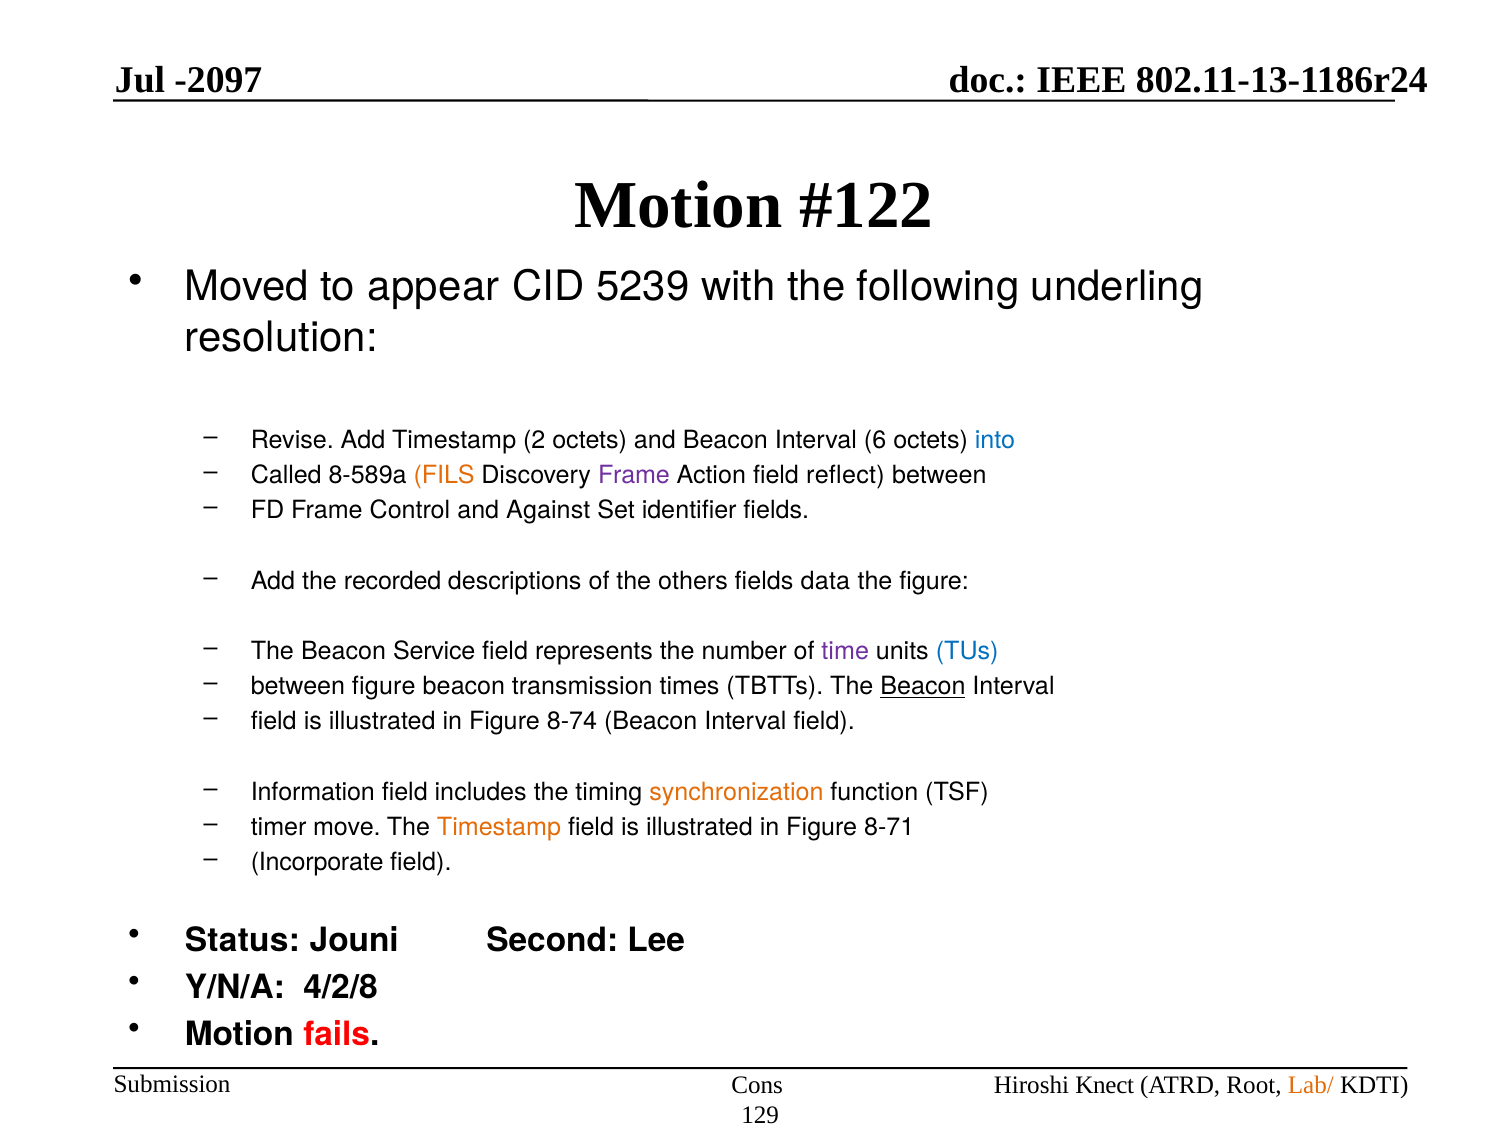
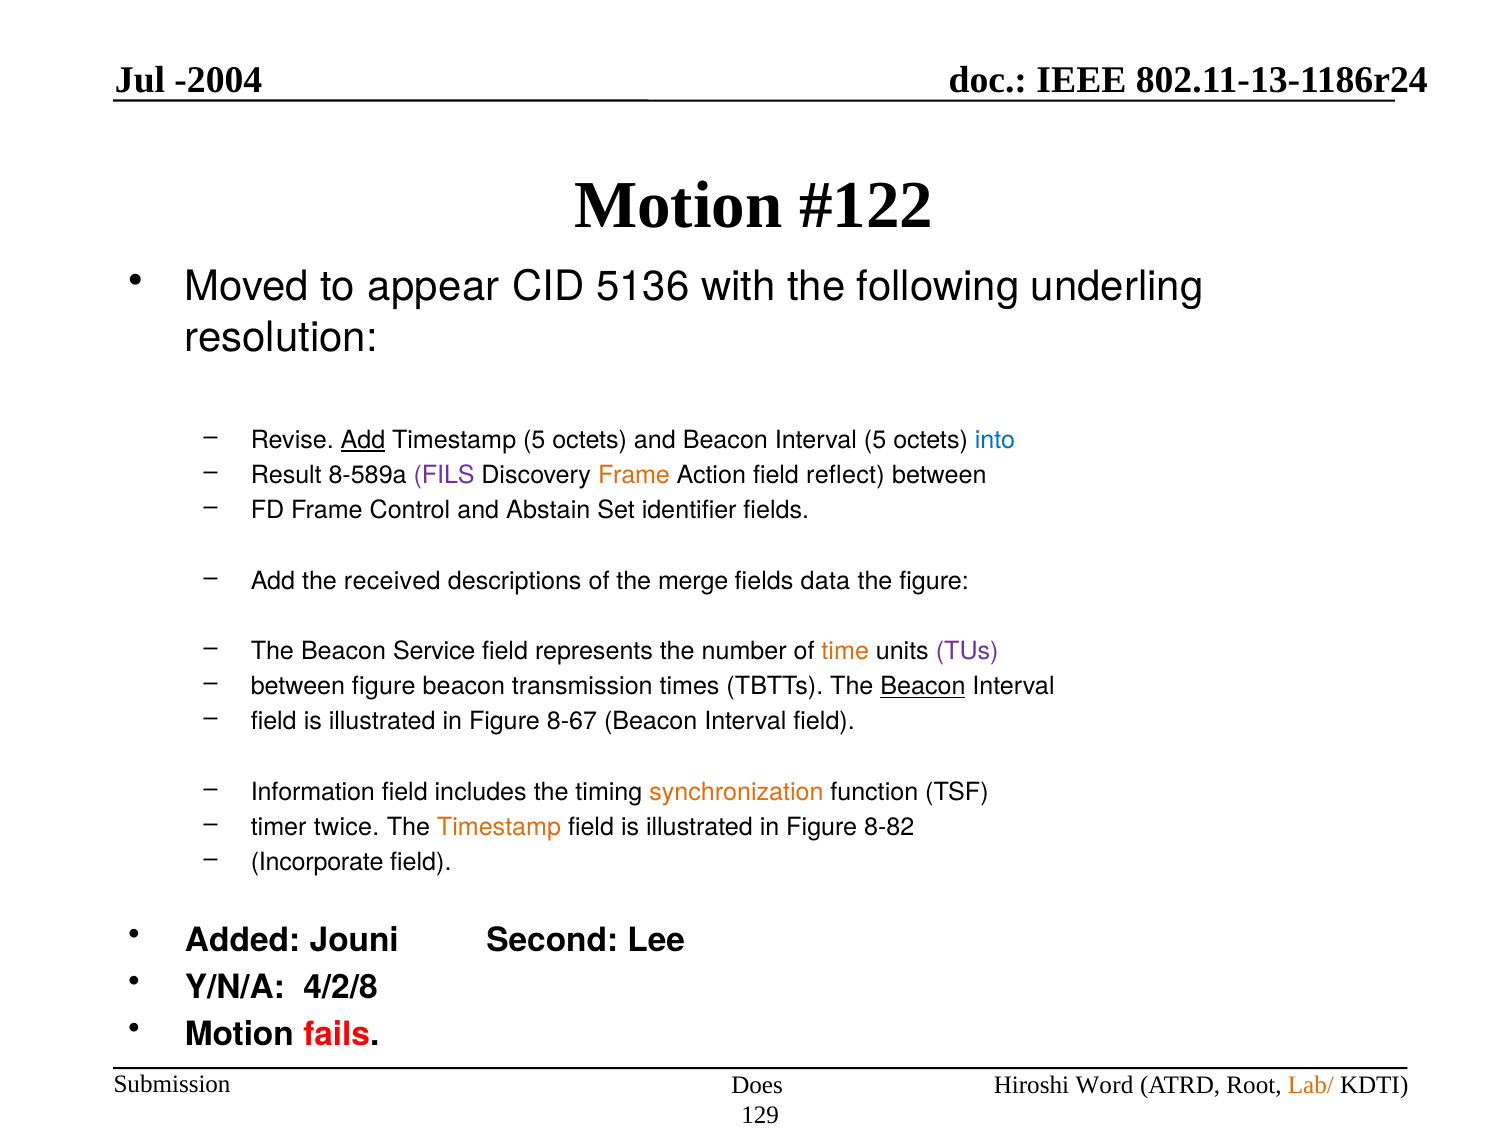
-2097: -2097 -> -2004 (218, 80)
5239: 5239 -> 5136 (643, 287)
Add underline: none -> present (363, 440)
Timestamp 2: 2 -> 5 (534, 440)
Interval 6: 6 -> 5 (875, 440)
Called: Called -> Result (286, 475)
FILS colour: orange -> purple (444, 475)
Frame colour: purple -> orange (634, 475)
Against: Against -> Abstain (548, 510)
recorded: recorded -> received (392, 581)
others: others -> merge (693, 581)
time colour: purple -> orange (845, 651)
TUs colour: blue -> purple (967, 651)
8-74: 8-74 -> 8-67 (572, 722)
move: move -> twice (347, 827)
8-71: 8-71 -> 8-82 (889, 827)
Status: Status -> Added (243, 940)
Cons: Cons -> Does (757, 1085)
Knect: Knect -> Word (1104, 1085)
